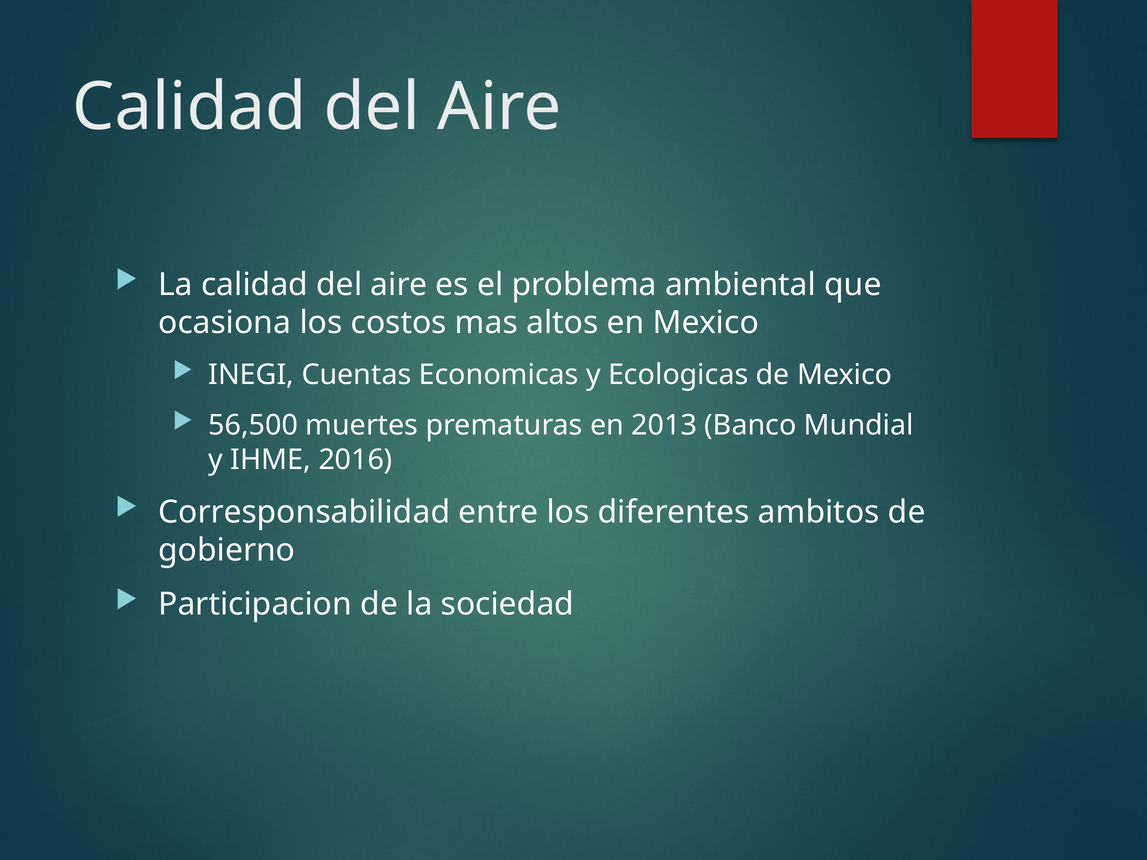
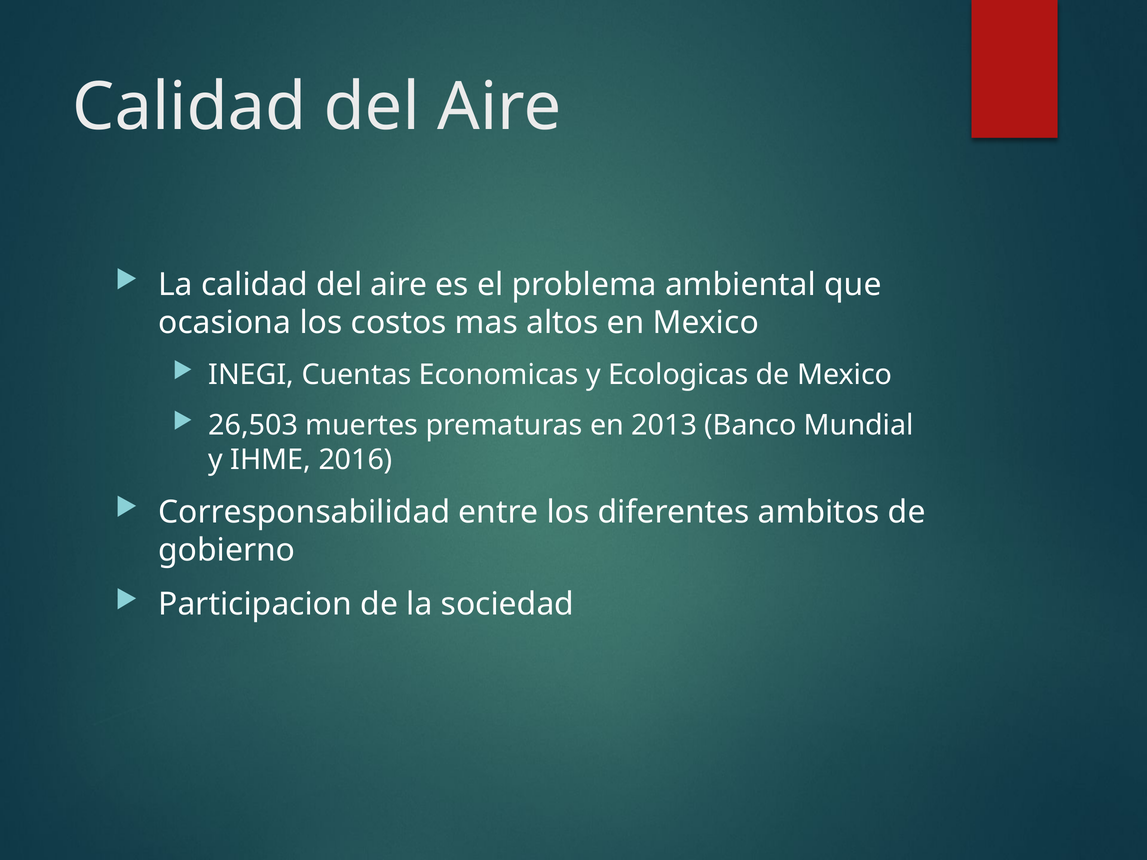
56,500: 56,500 -> 26,503 (253, 425)
